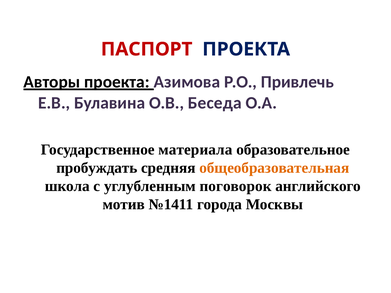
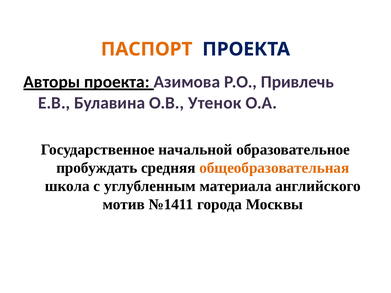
ПАСПОРТ colour: red -> orange (147, 49)
Беседа: Беседа -> Утенок (215, 103)
материала: материала -> начальной (195, 150)
поговорок: поговорок -> материала (236, 186)
